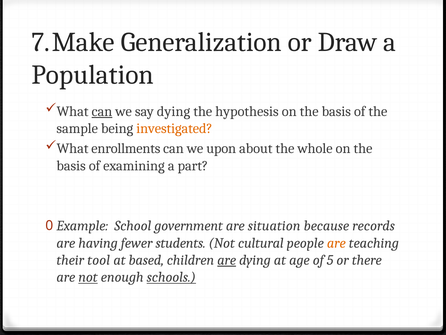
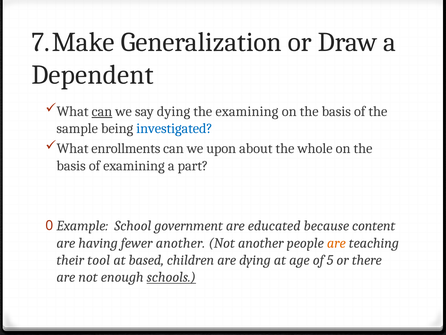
Population: Population -> Dependent (93, 75)
the hypothesis: hypothesis -> examining (247, 111)
investigated colour: orange -> blue (174, 128)
situation: situation -> educated (274, 226)
records: records -> content (374, 226)
fewer students: students -> another (180, 243)
Not cultural: cultural -> another (261, 243)
are underline: present -> none (227, 260)
not underline: present -> none (88, 277)
